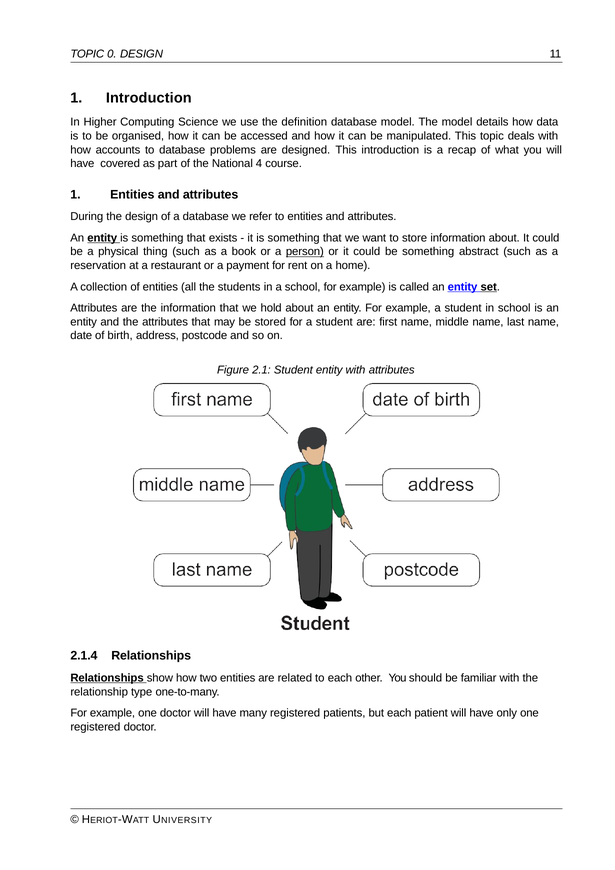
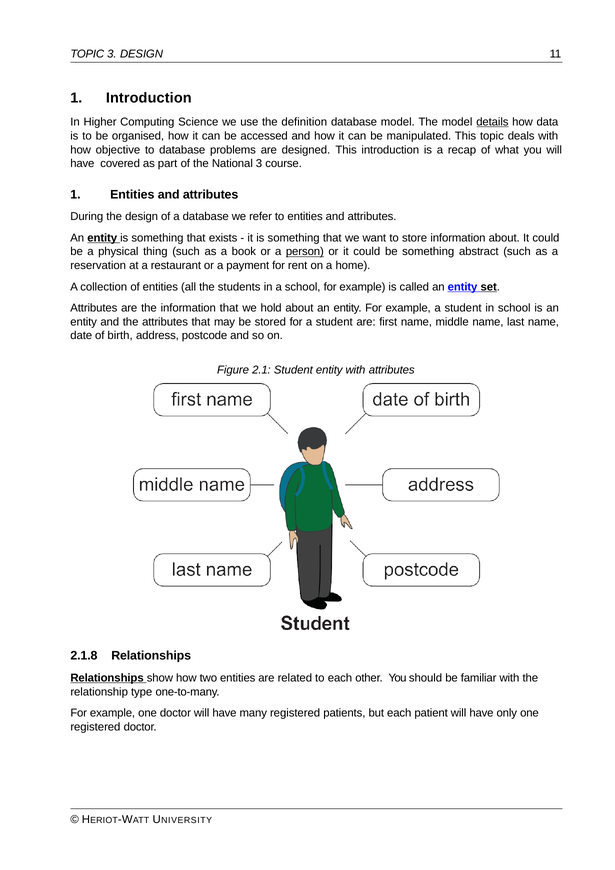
TOPIC 0: 0 -> 3 (112, 54)
details underline: none -> present (492, 122)
accounts: accounts -> objective (118, 150)
National 4: 4 -> 3 (259, 164)
2.1.4: 2.1.4 -> 2.1.8 (84, 656)
